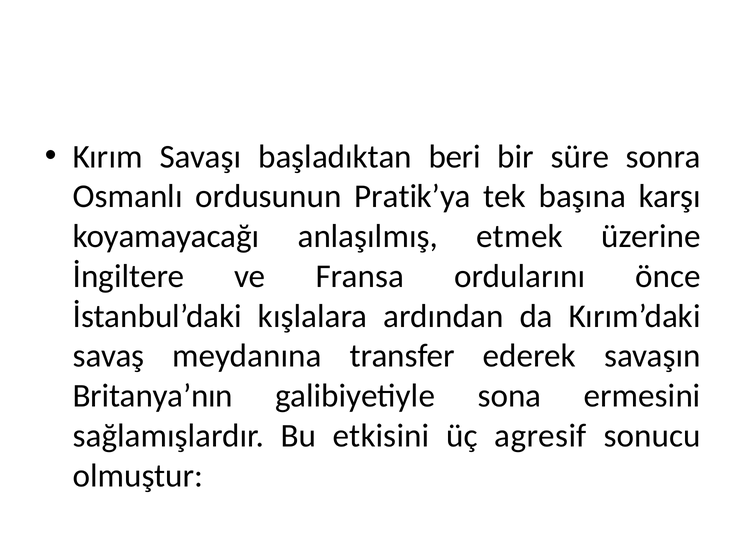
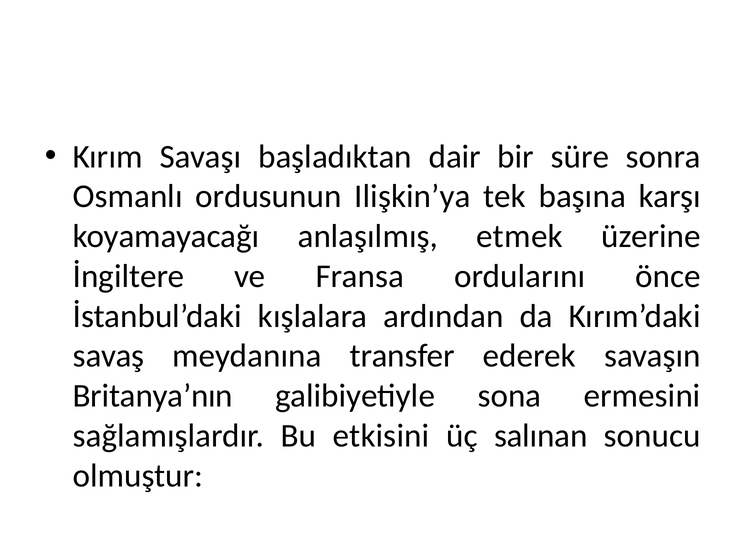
beri: beri -> dair (455, 157)
Pratik’ya: Pratik’ya -> Ilişkin’ya (413, 196)
agresif: agresif -> salınan (541, 435)
